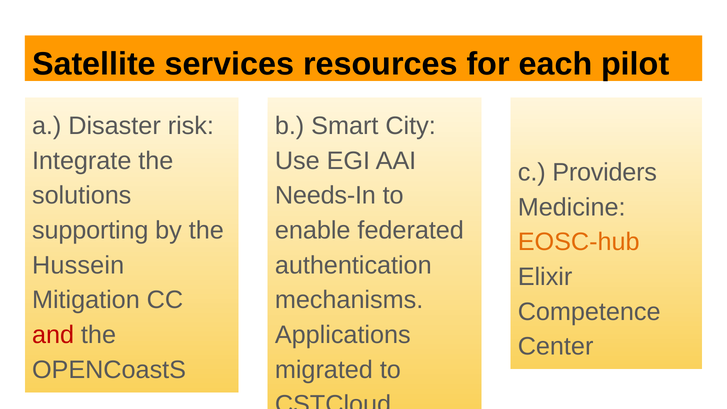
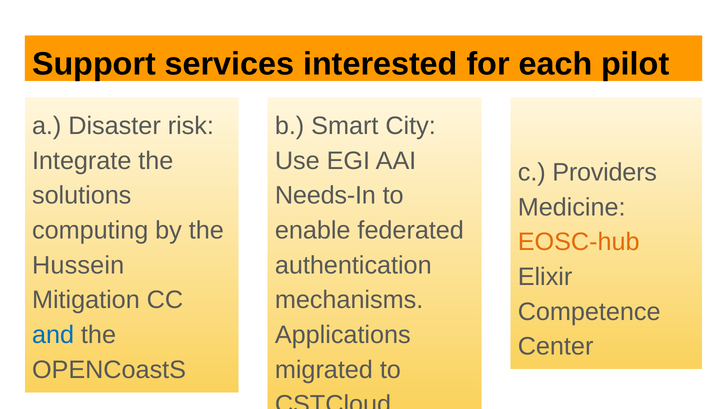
Satellite: Satellite -> Support (94, 64)
resources: resources -> interested (380, 64)
supporting: supporting -> computing (90, 230)
and colour: red -> blue (53, 335)
